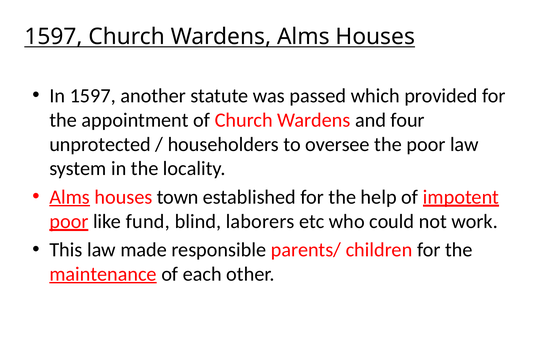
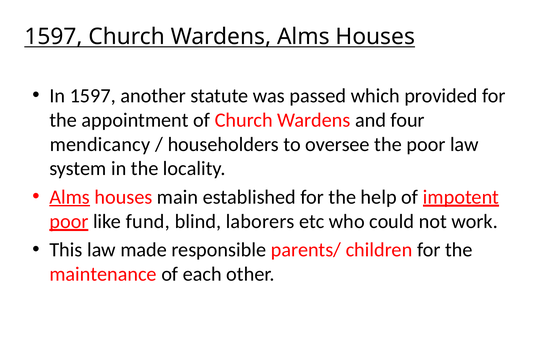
unprotected: unprotected -> mendicancy (100, 144)
town: town -> main (178, 197)
maintenance underline: present -> none (103, 274)
